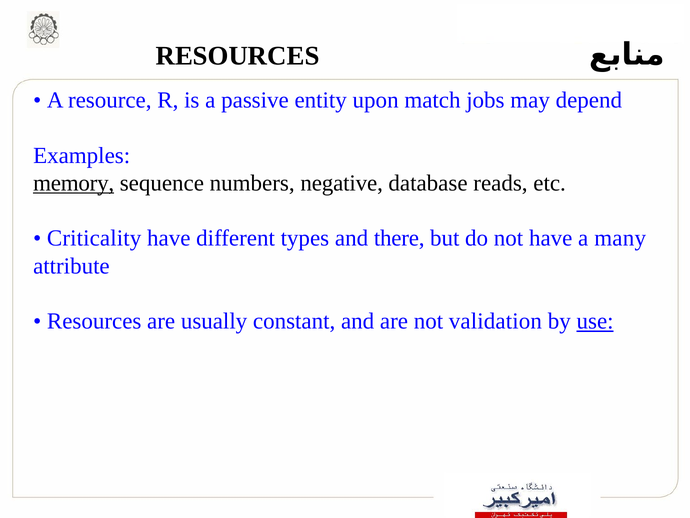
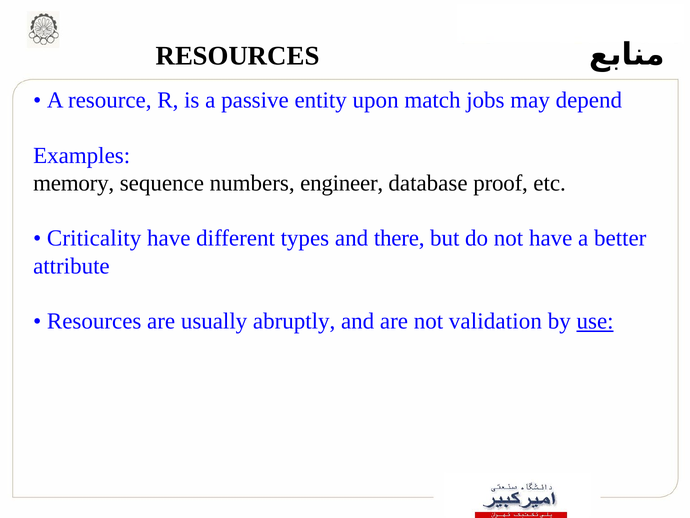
memory underline: present -> none (74, 183)
negative: negative -> engineer (342, 183)
reads: reads -> proof (501, 183)
many: many -> better (620, 238)
constant: constant -> abruptly (294, 321)
